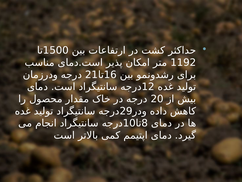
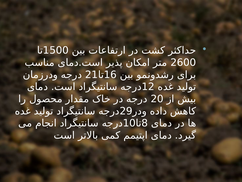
1192: 1192 -> 2600 (183, 62)
